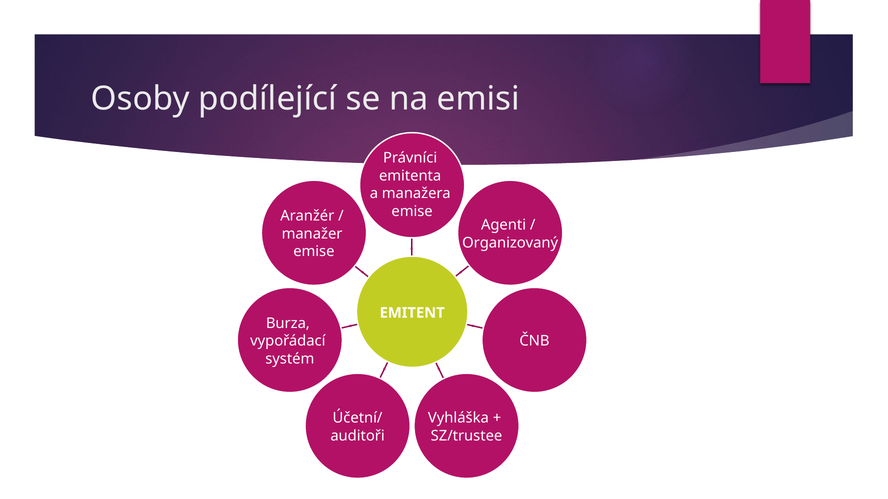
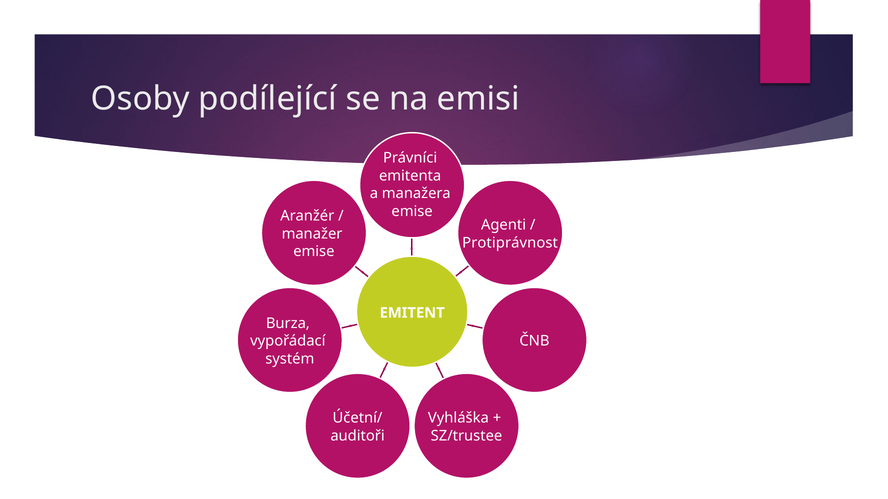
Organizovaný: Organizovaný -> Protiprávnost (510, 243)
